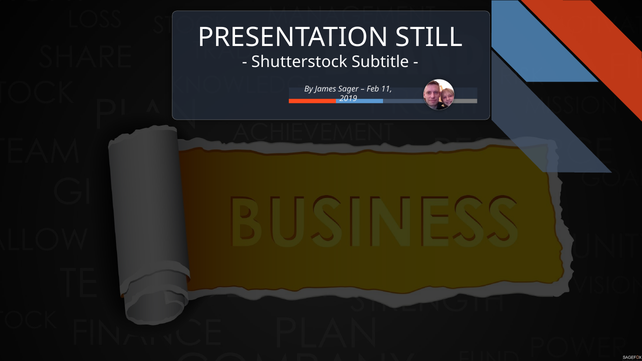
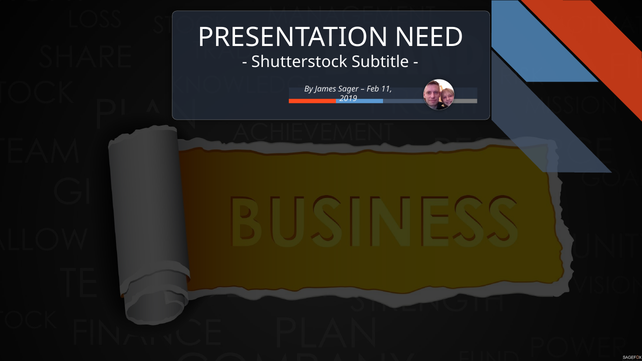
STILL: STILL -> NEED (429, 37)
